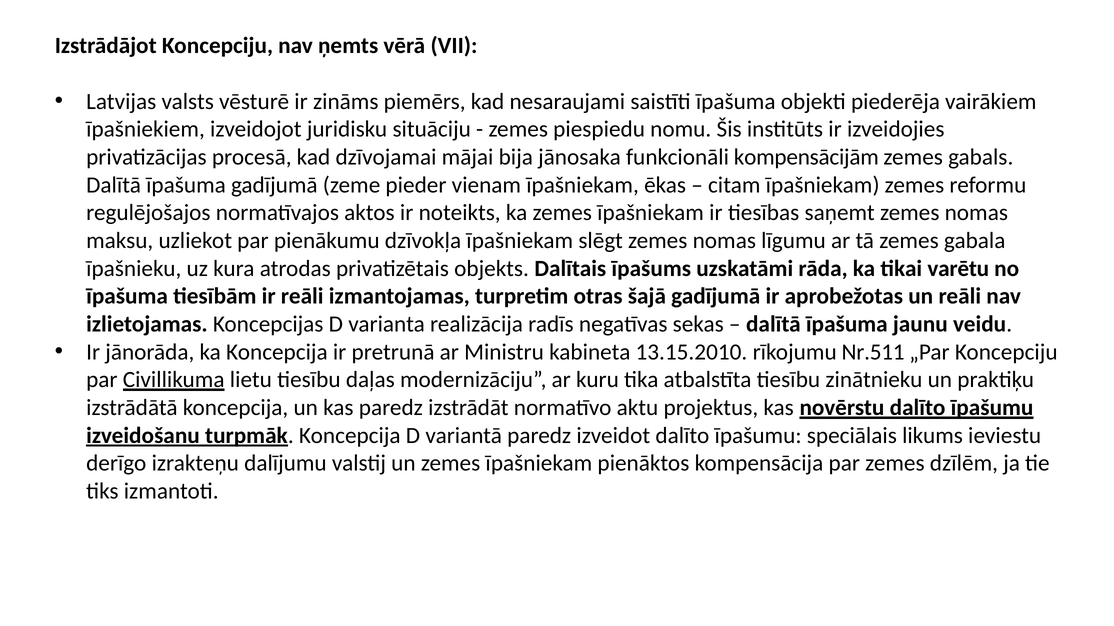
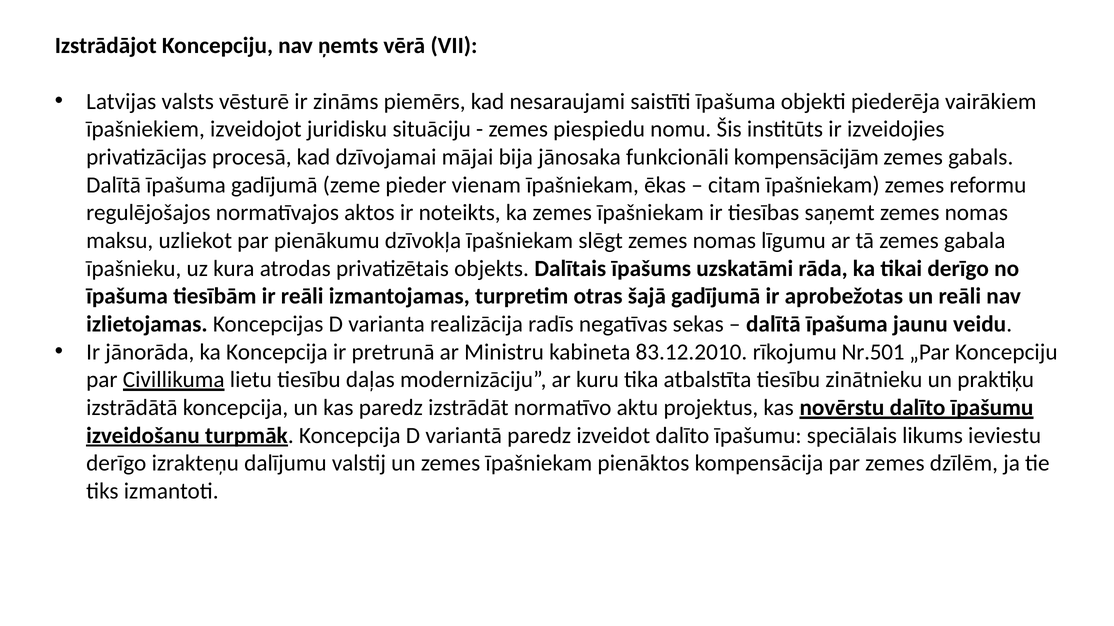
tikai varētu: varētu -> derīgo (958, 269)
13.15.2010: 13.15.2010 -> 83.12.2010 (691, 352)
Nr.511: Nr.511 -> Nr.501 (873, 352)
